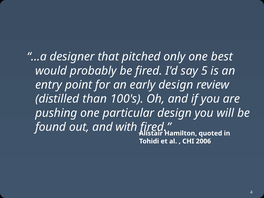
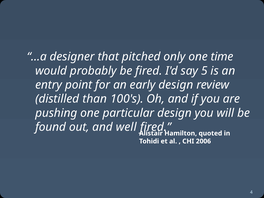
best: best -> time (222, 57)
with: with -> well (126, 127)
